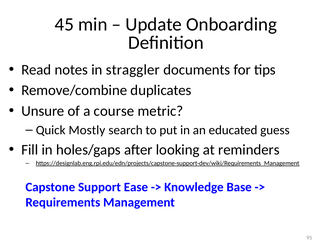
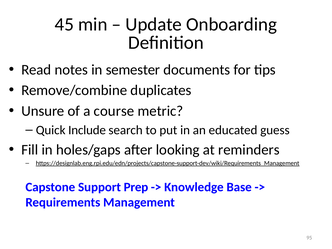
straggler: straggler -> semester (133, 70)
Mostly: Mostly -> Include (87, 130)
Ease: Ease -> Prep (136, 187)
